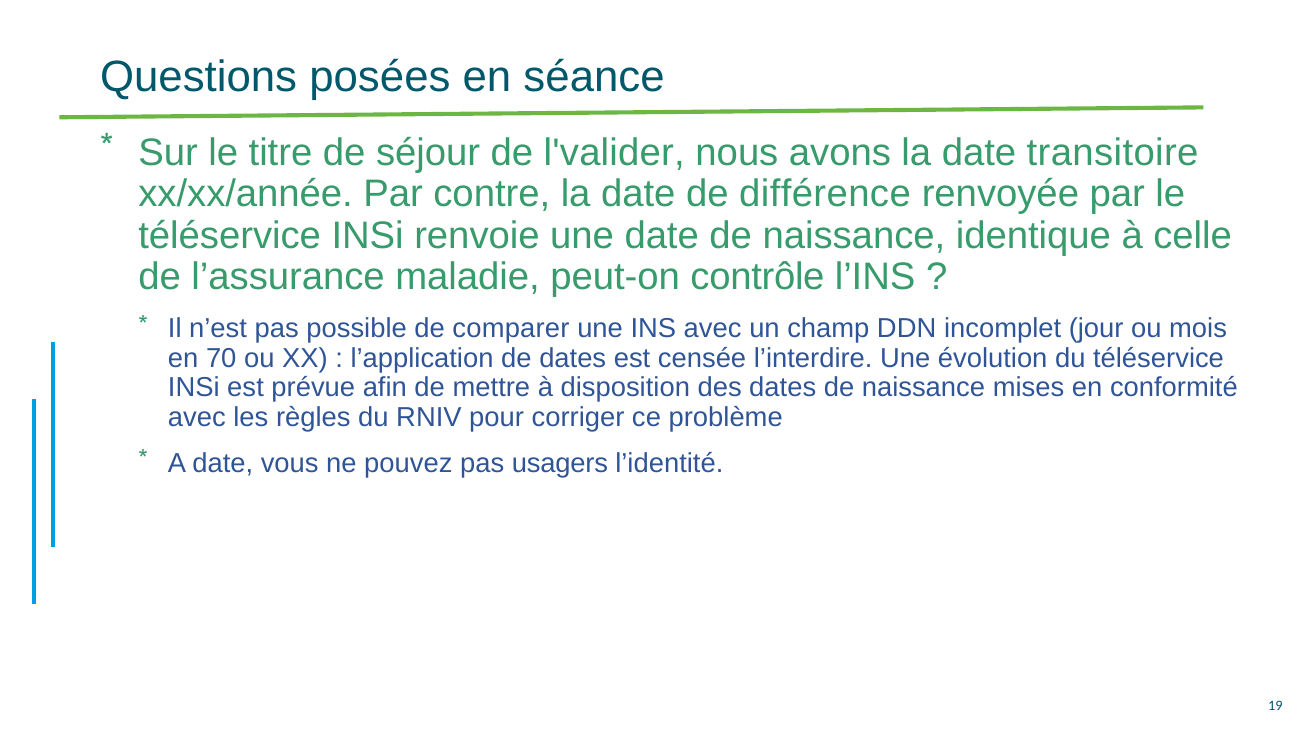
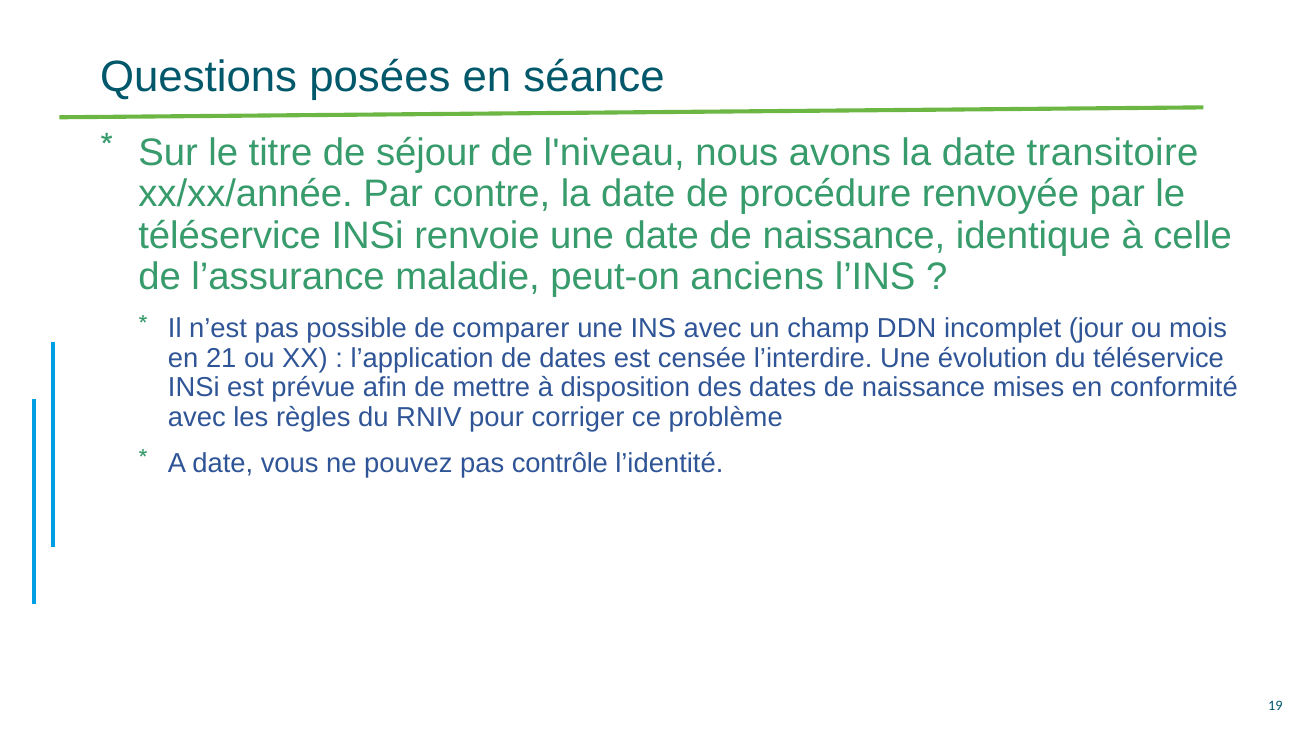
l'valider: l'valider -> l'niveau (614, 153)
différence: différence -> procédure (825, 194)
contrôle: contrôle -> anciens (757, 277)
70: 70 -> 21 (221, 358)
usagers: usagers -> contrôle (560, 463)
